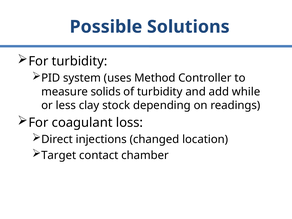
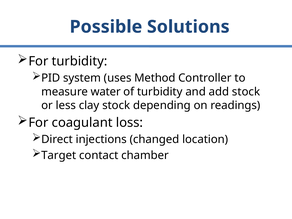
solids: solids -> water (106, 92)
add while: while -> stock (246, 92)
